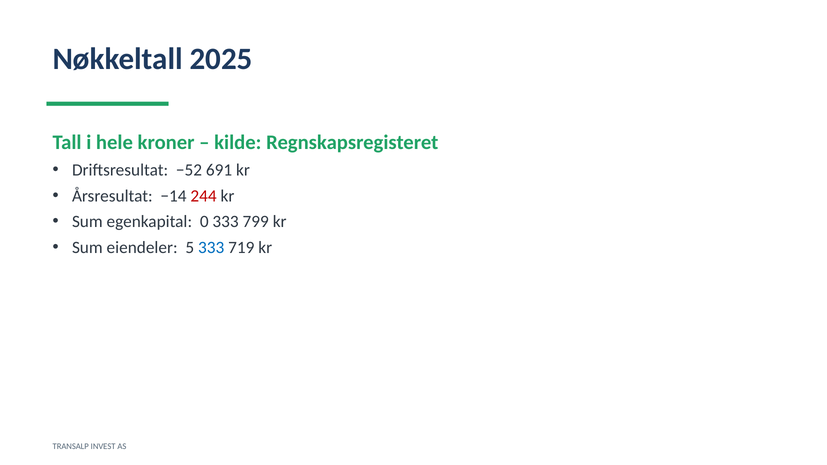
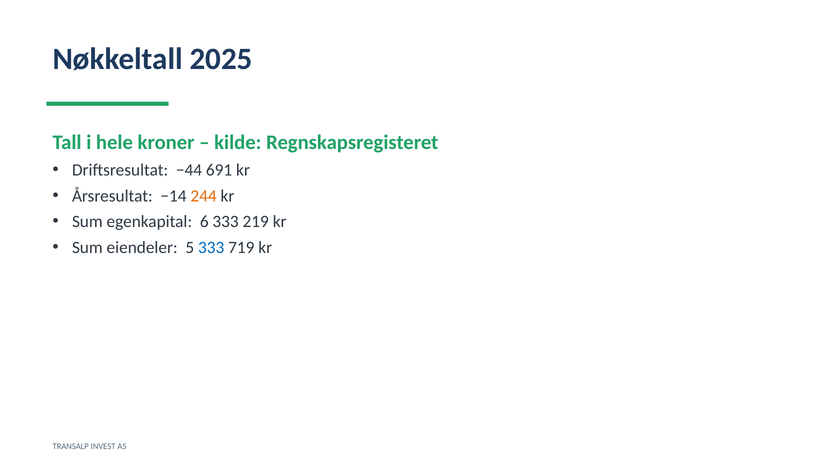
−52: −52 -> −44 (189, 170)
244 colour: red -> orange (204, 196)
0: 0 -> 6 (204, 222)
799: 799 -> 219 (256, 222)
